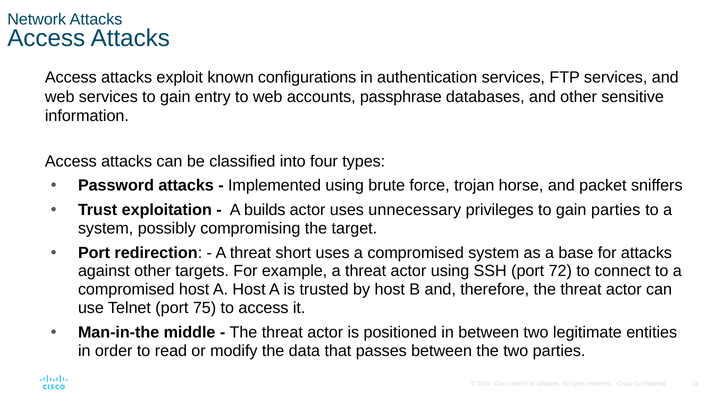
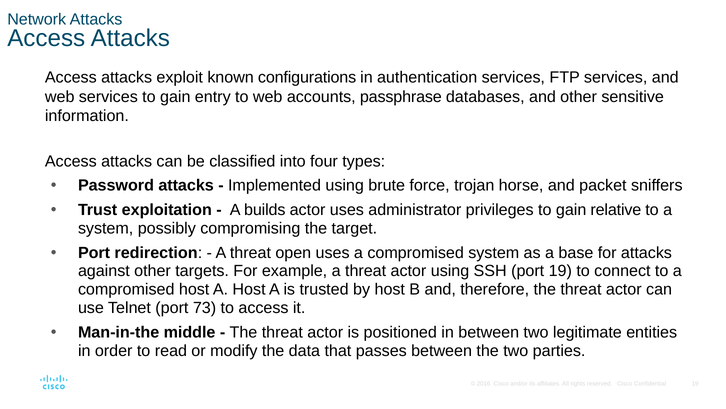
unnecessary: unnecessary -> administrator (415, 210)
gain parties: parties -> relative (616, 210)
short: short -> open (293, 252)
port 72: 72 -> 19 (560, 271)
75: 75 -> 73 (205, 307)
